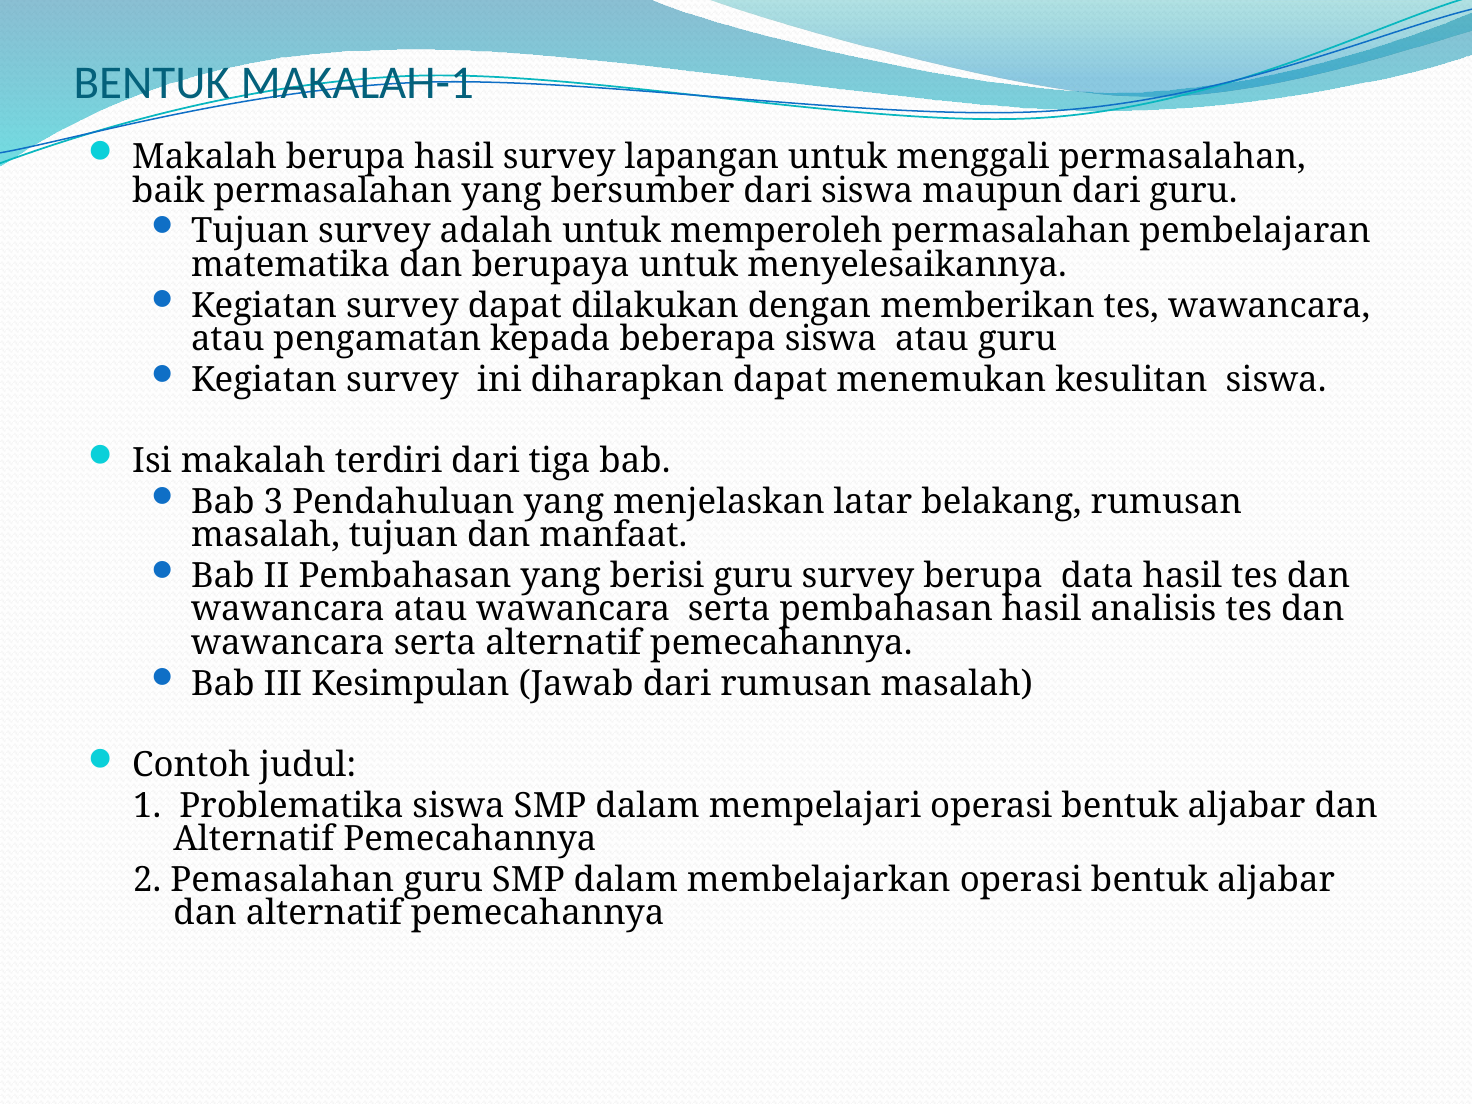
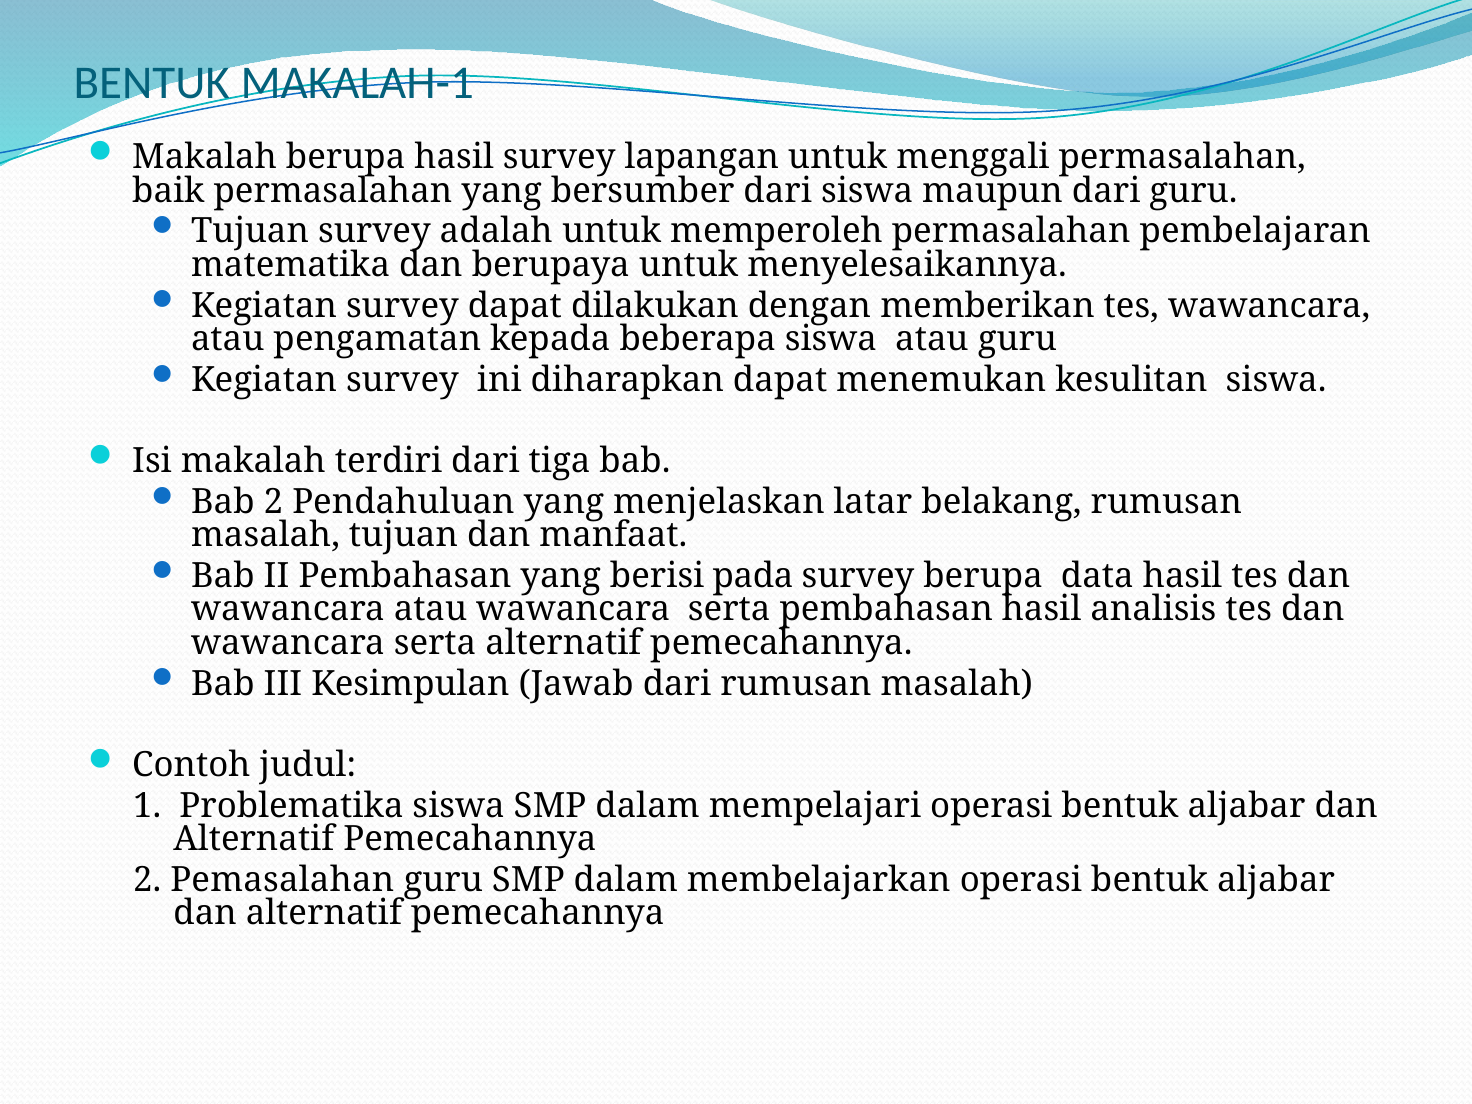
Bab 3: 3 -> 2 (273, 502)
berisi guru: guru -> pada (753, 576)
